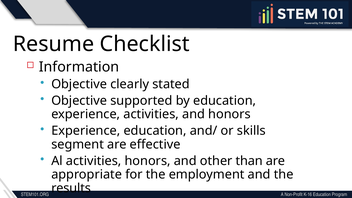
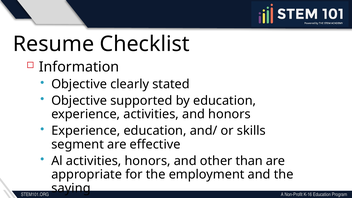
results: results -> saying (71, 188)
